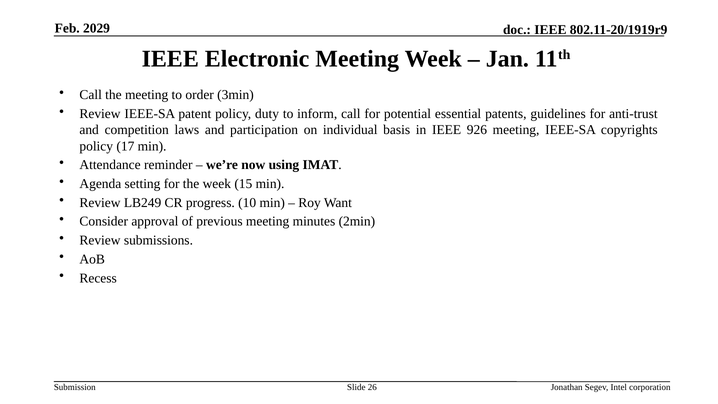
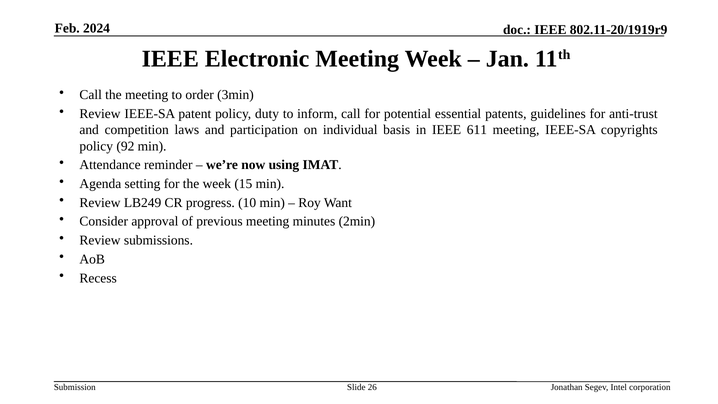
2029: 2029 -> 2024 (97, 29)
926: 926 -> 611 (477, 130)
17: 17 -> 92 (125, 146)
